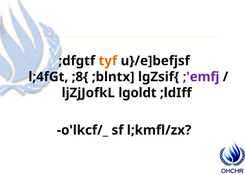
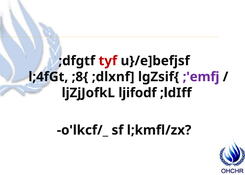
tyf colour: orange -> red (108, 61)
;blntx: ;blntx -> ;dlxnf (113, 77)
lgoldt: lgoldt -> ljifodf (137, 93)
